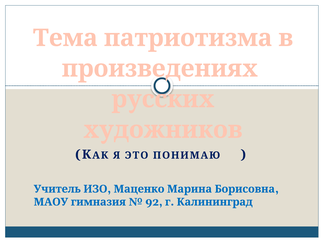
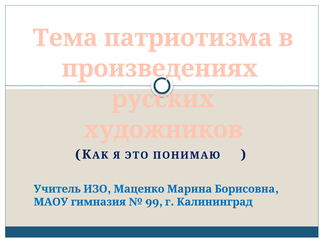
92: 92 -> 99 (154, 202)
